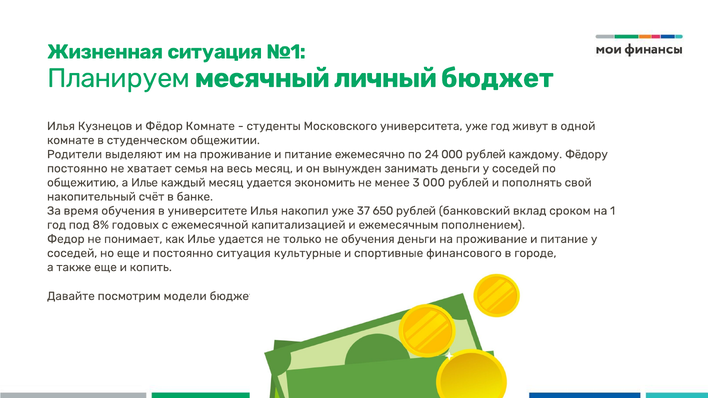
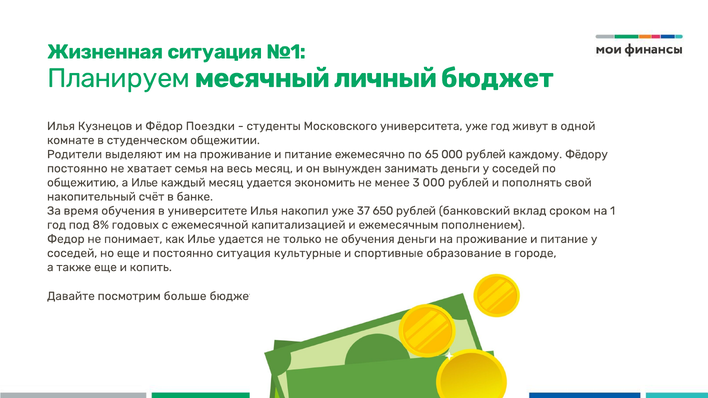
Фёдор Комнате: Комнате -> Поездки (210, 126)
24: 24 -> 65 (432, 154)
финансового: финансового -> образование (464, 253)
модели: модели -> больше (185, 296)
